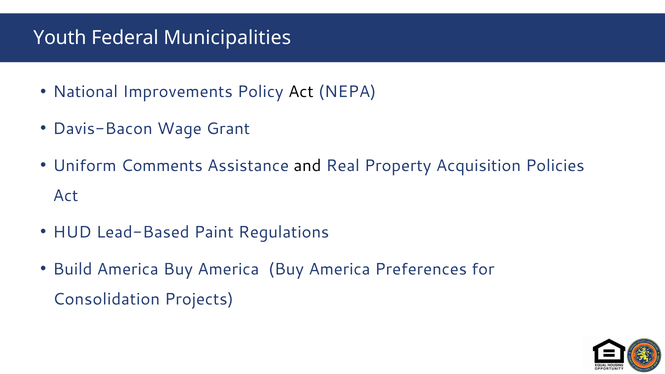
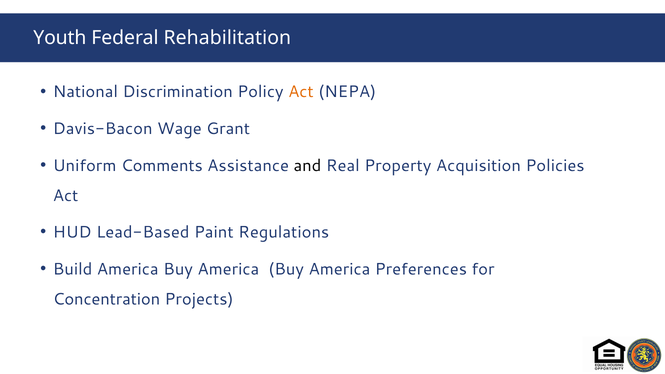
Municipalities: Municipalities -> Rehabilitation (227, 38)
Improvements: Improvements -> Discrimination (178, 92)
Act colour: black -> orange (301, 92)
Consolidation: Consolidation -> Concentration (106, 299)
